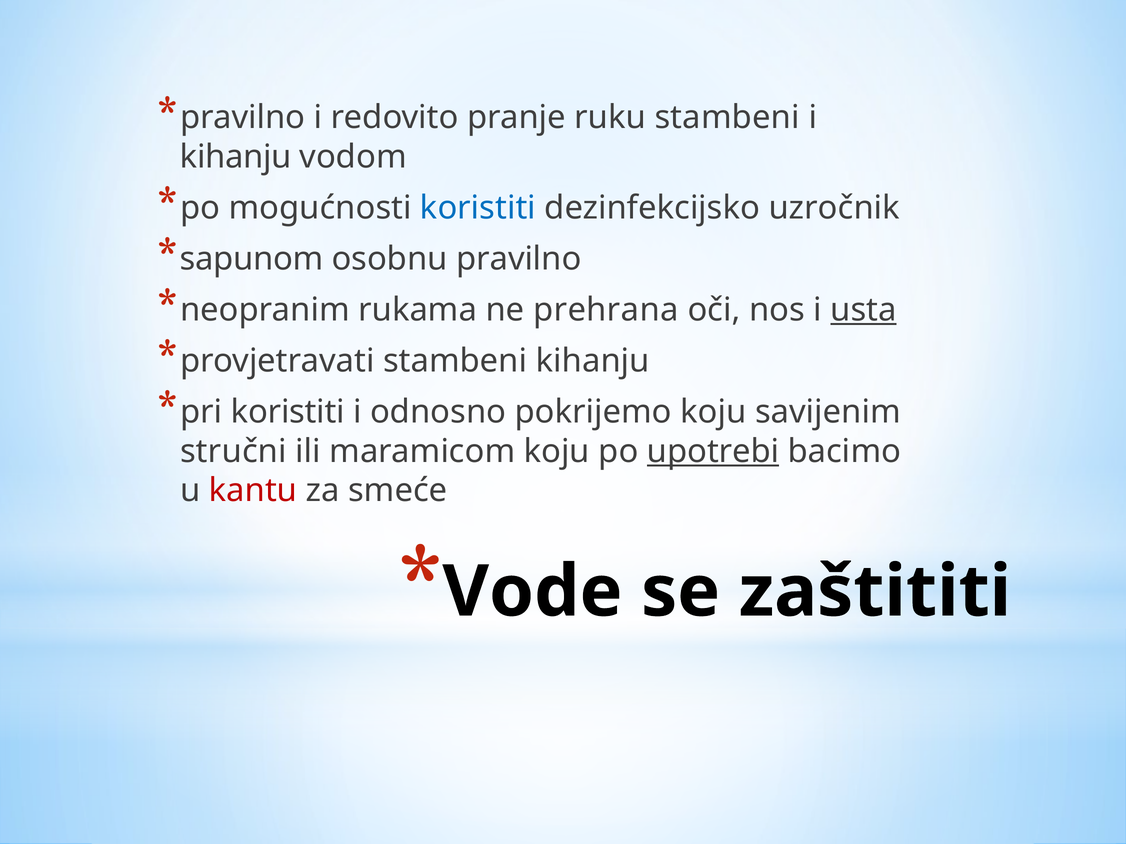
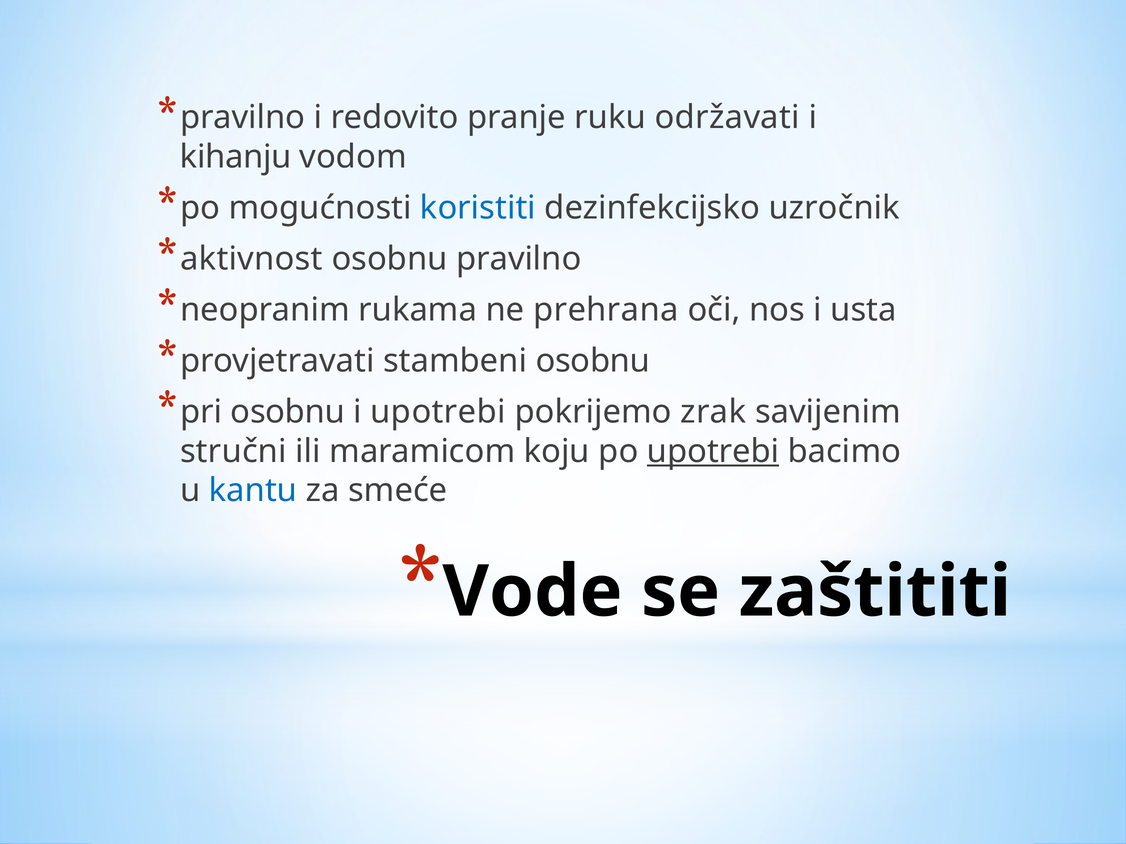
ruku stambeni: stambeni -> održavati (727, 118)
sapunom: sapunom -> aktivnost (251, 259)
usta underline: present -> none (864, 310)
stambeni kihanju: kihanju -> osobnu (593, 361)
pri koristiti: koristiti -> osobnu (288, 412)
i odnosno: odnosno -> upotrebi (438, 412)
pokrijemo koju: koju -> zrak (713, 412)
kantu colour: red -> blue (253, 491)
